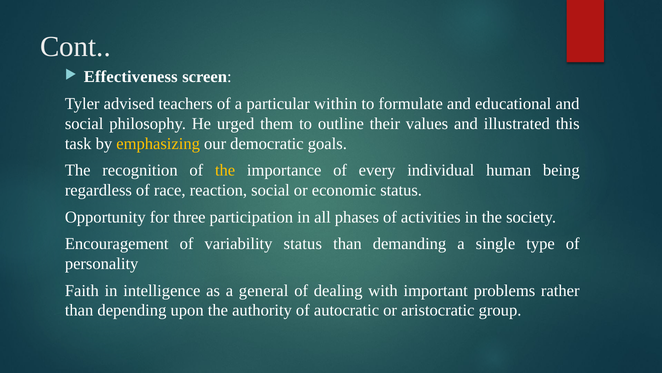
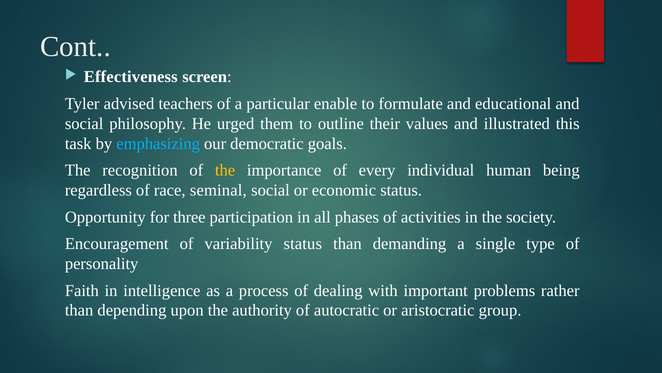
within: within -> enable (336, 104)
emphasizing colour: yellow -> light blue (158, 143)
reaction: reaction -> seminal (218, 190)
general: general -> process (264, 290)
